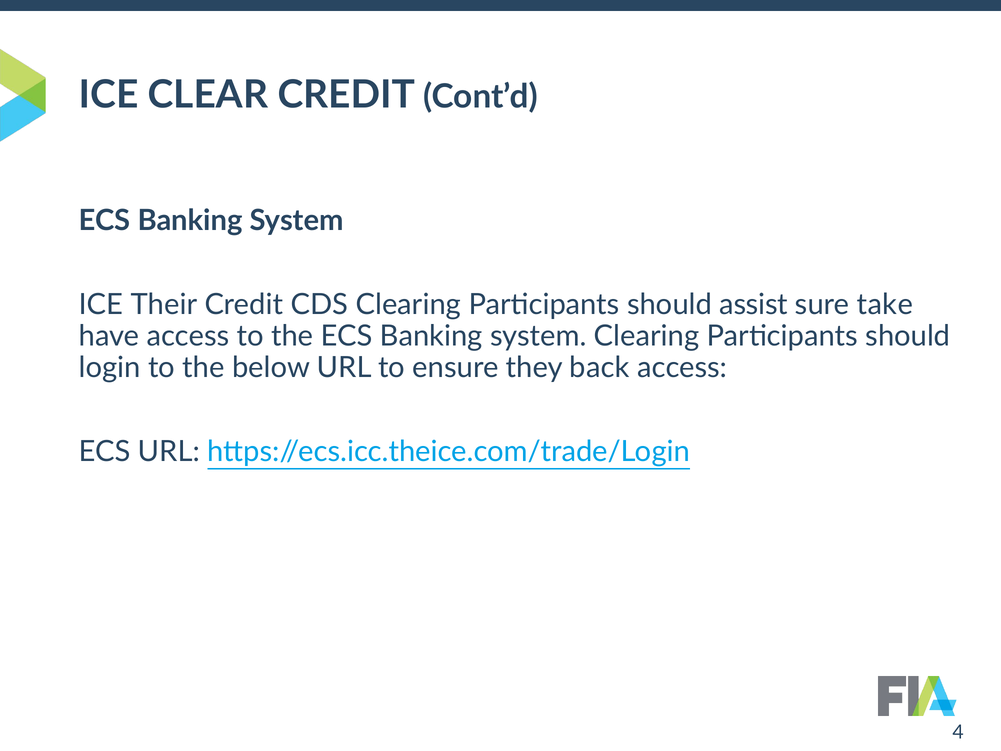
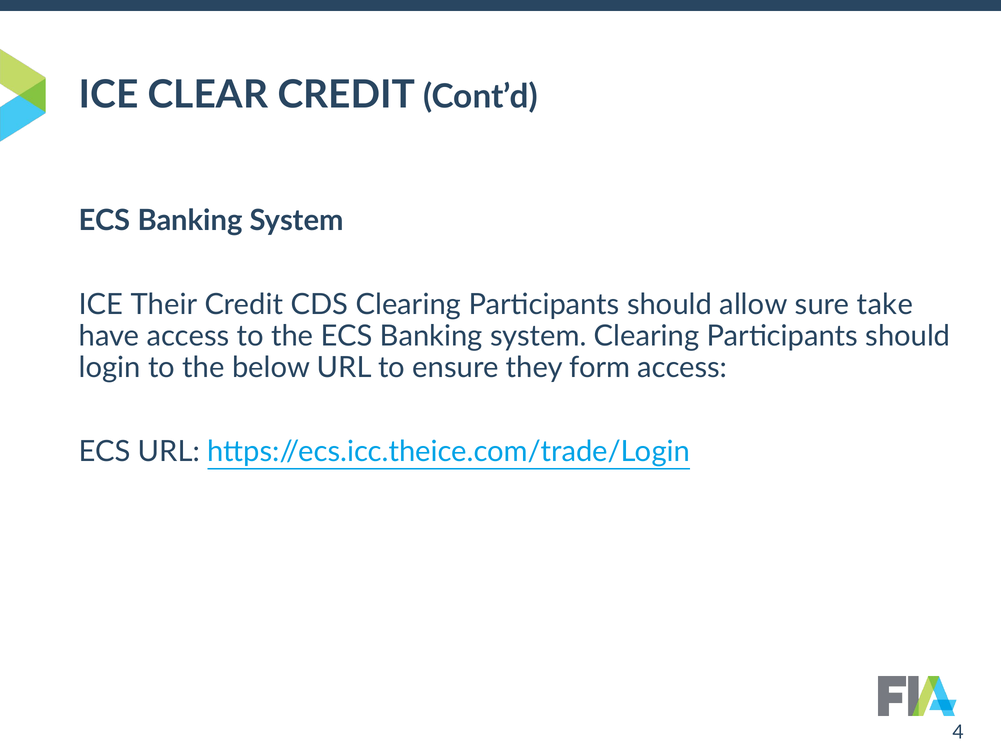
assist: assist -> allow (753, 304)
back: back -> form (600, 367)
